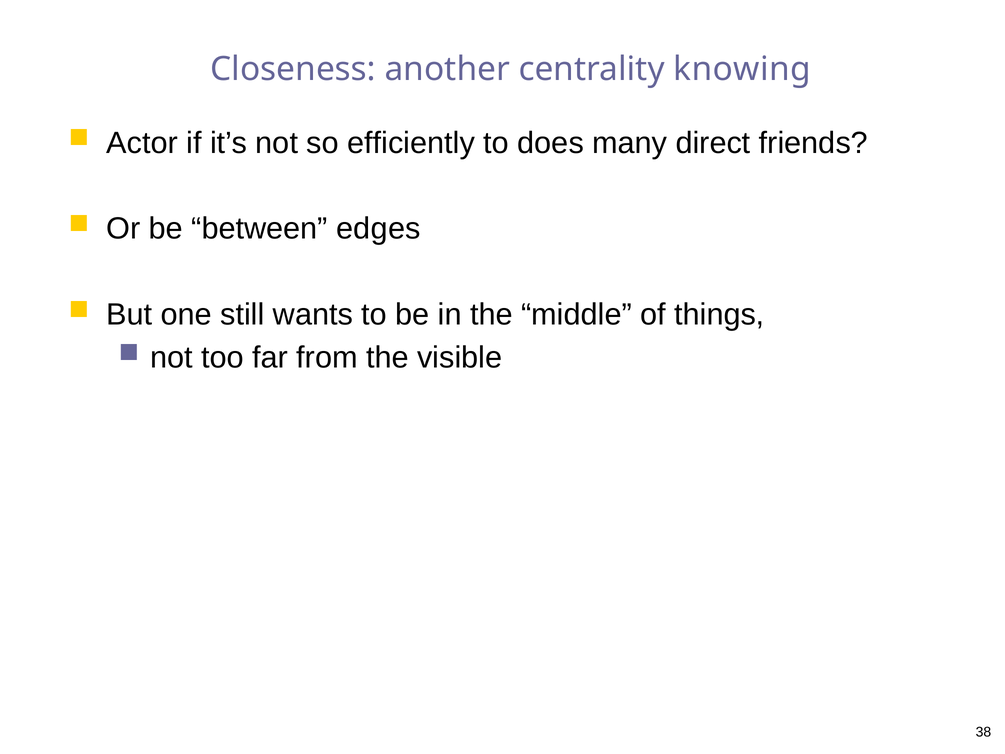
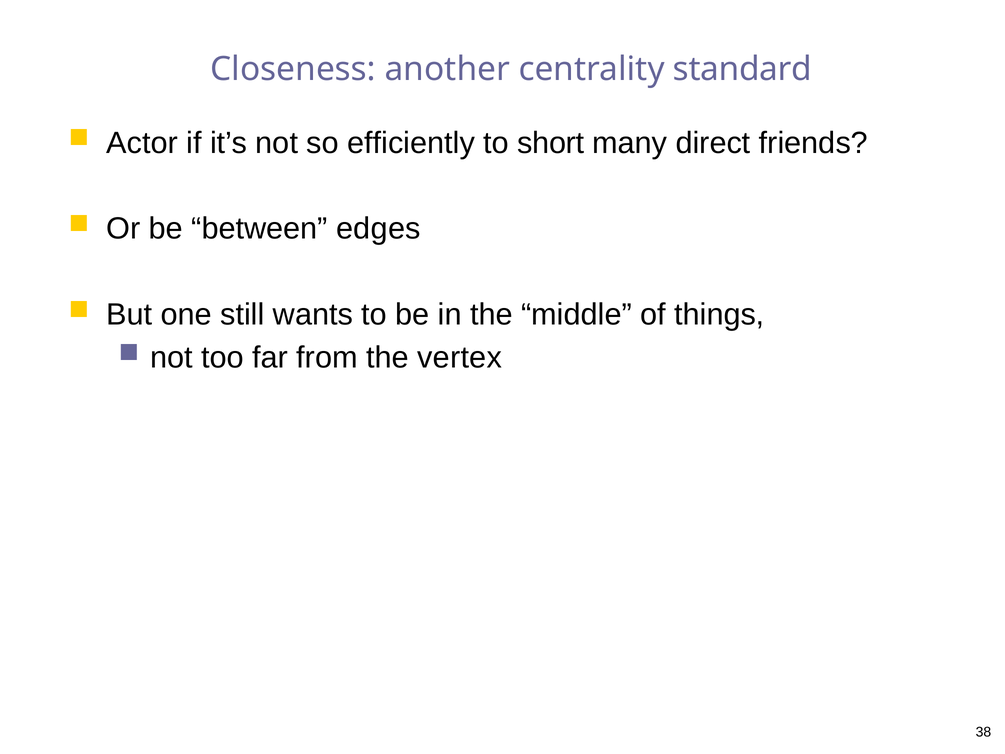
knowing: knowing -> standard (742, 69)
does: does -> short (551, 143)
visible: visible -> vertex (460, 358)
